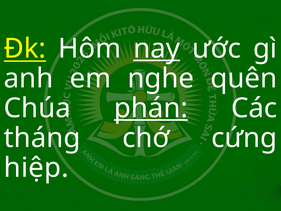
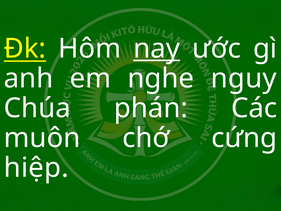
quên: quên -> nguy (244, 78)
phán underline: present -> none (151, 108)
tháng: tháng -> muôn (42, 138)
